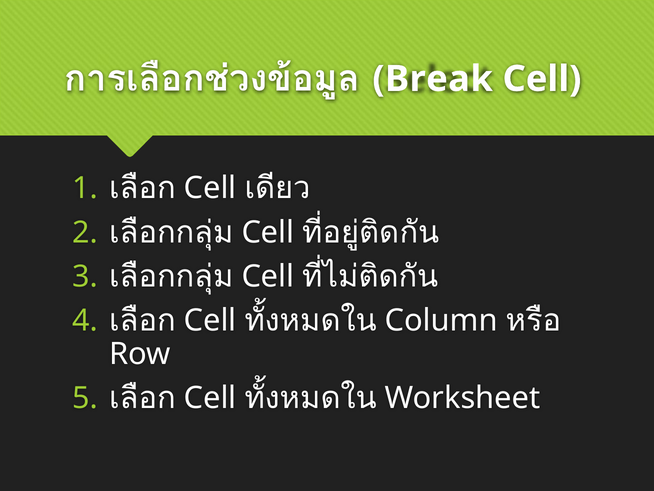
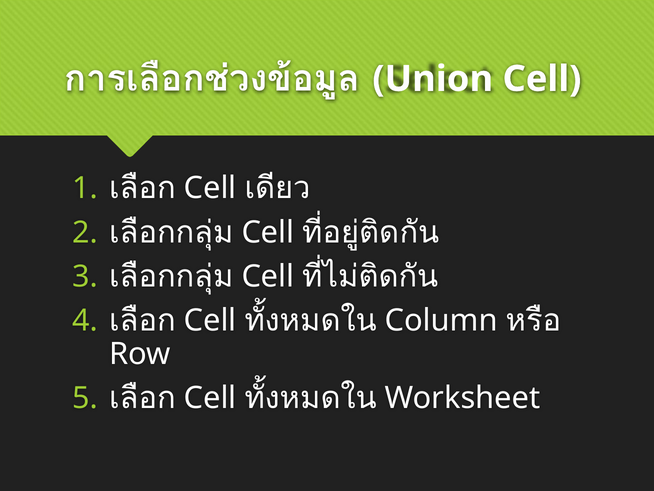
Break: Break -> Union (433, 79)
